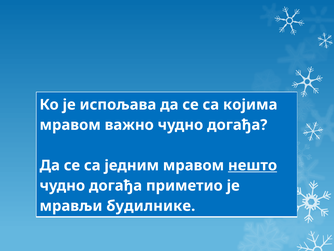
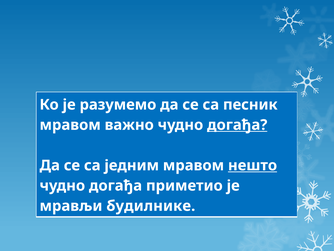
испољава: испољава -> разумемо (118, 104)
којима: којима -> песник (250, 104)
догађа underline: none -> present (237, 125)
